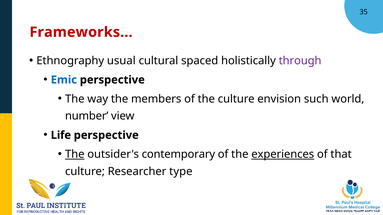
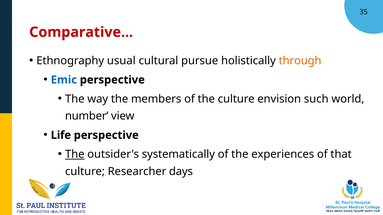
Frameworks: Frameworks -> Comparative (81, 32)
spaced: spaced -> pursue (200, 61)
through colour: purple -> orange (300, 61)
contemporary: contemporary -> systematically (178, 155)
experiences underline: present -> none (283, 155)
type: type -> days (181, 172)
